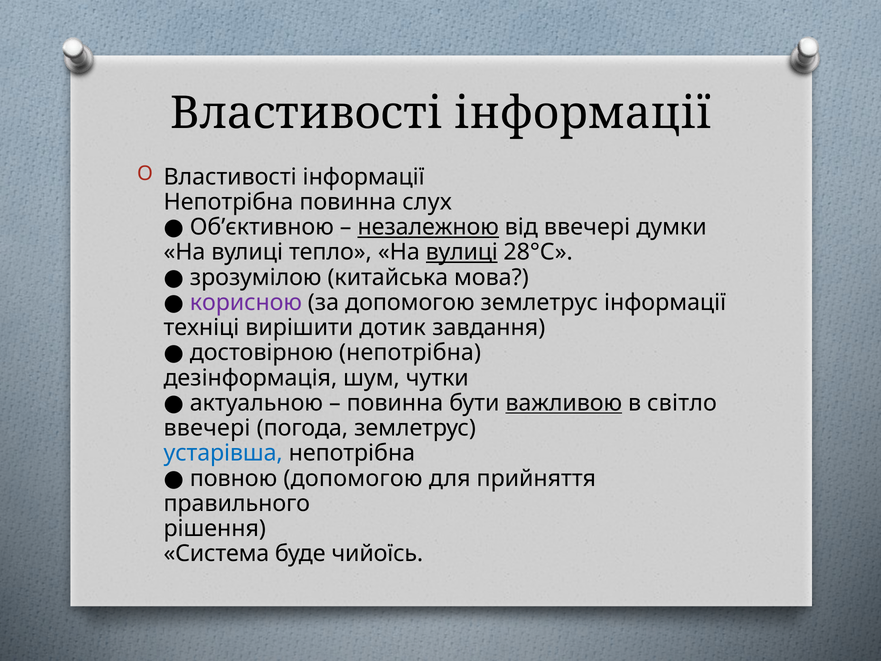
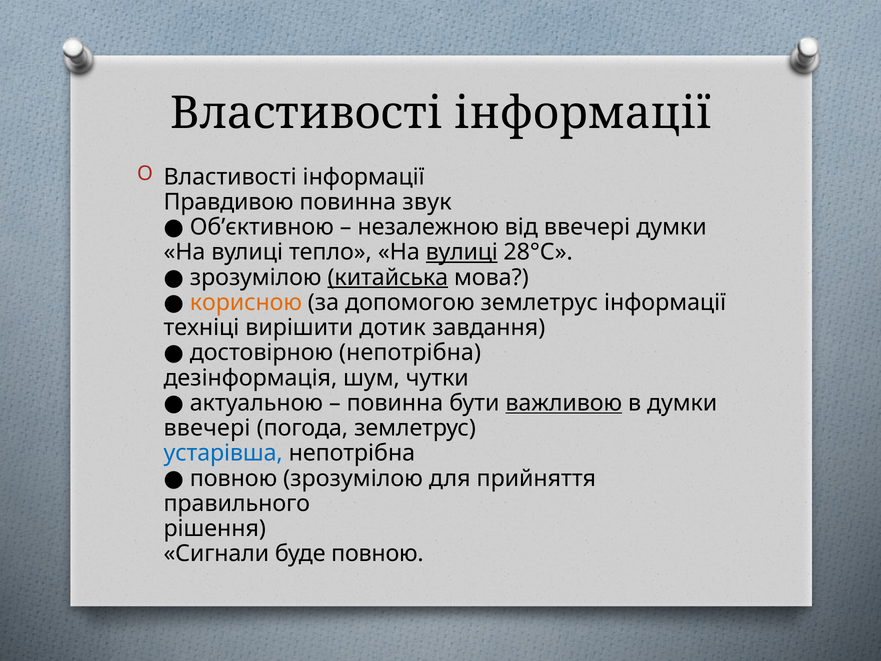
Непотрібна: Непотрібна -> Правдивою (229, 202)
слух: слух -> звук (427, 202)
незалежною underline: present -> none (428, 227)
китайська underline: none -> present (388, 277)
корисною colour: purple -> orange (246, 302)
в світло: світло -> думки (682, 403)
повною допомогою: допомогою -> зрозумілою (353, 478)
Система: Система -> Сигнали (216, 554)
буде чийоїсь: чийоїсь -> повною (377, 554)
